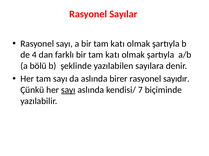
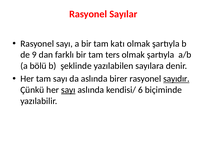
4: 4 -> 9 (34, 55)
farklı bir tam katı: katı -> ters (113, 55)
sayıdır underline: none -> present (176, 79)
7: 7 -> 6 (140, 90)
